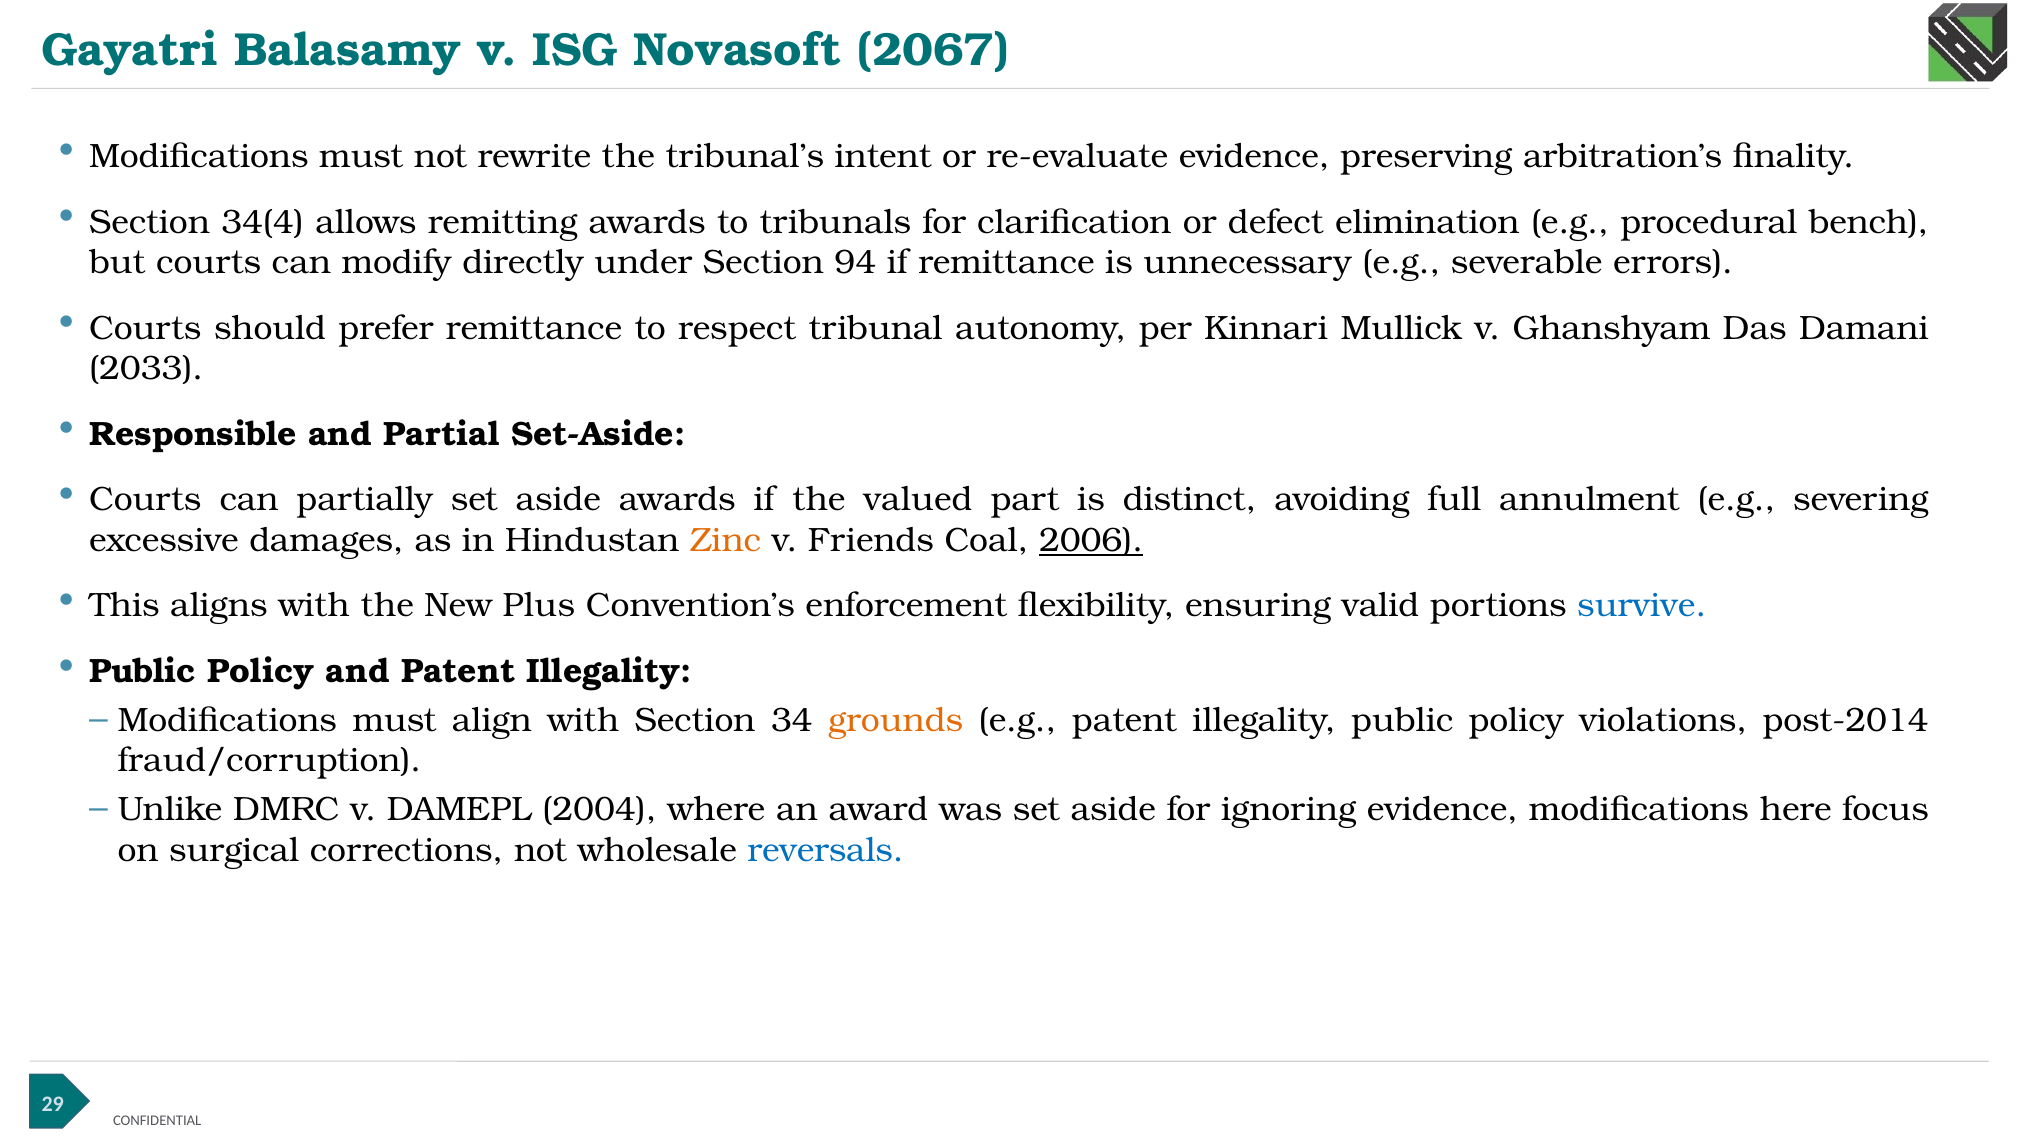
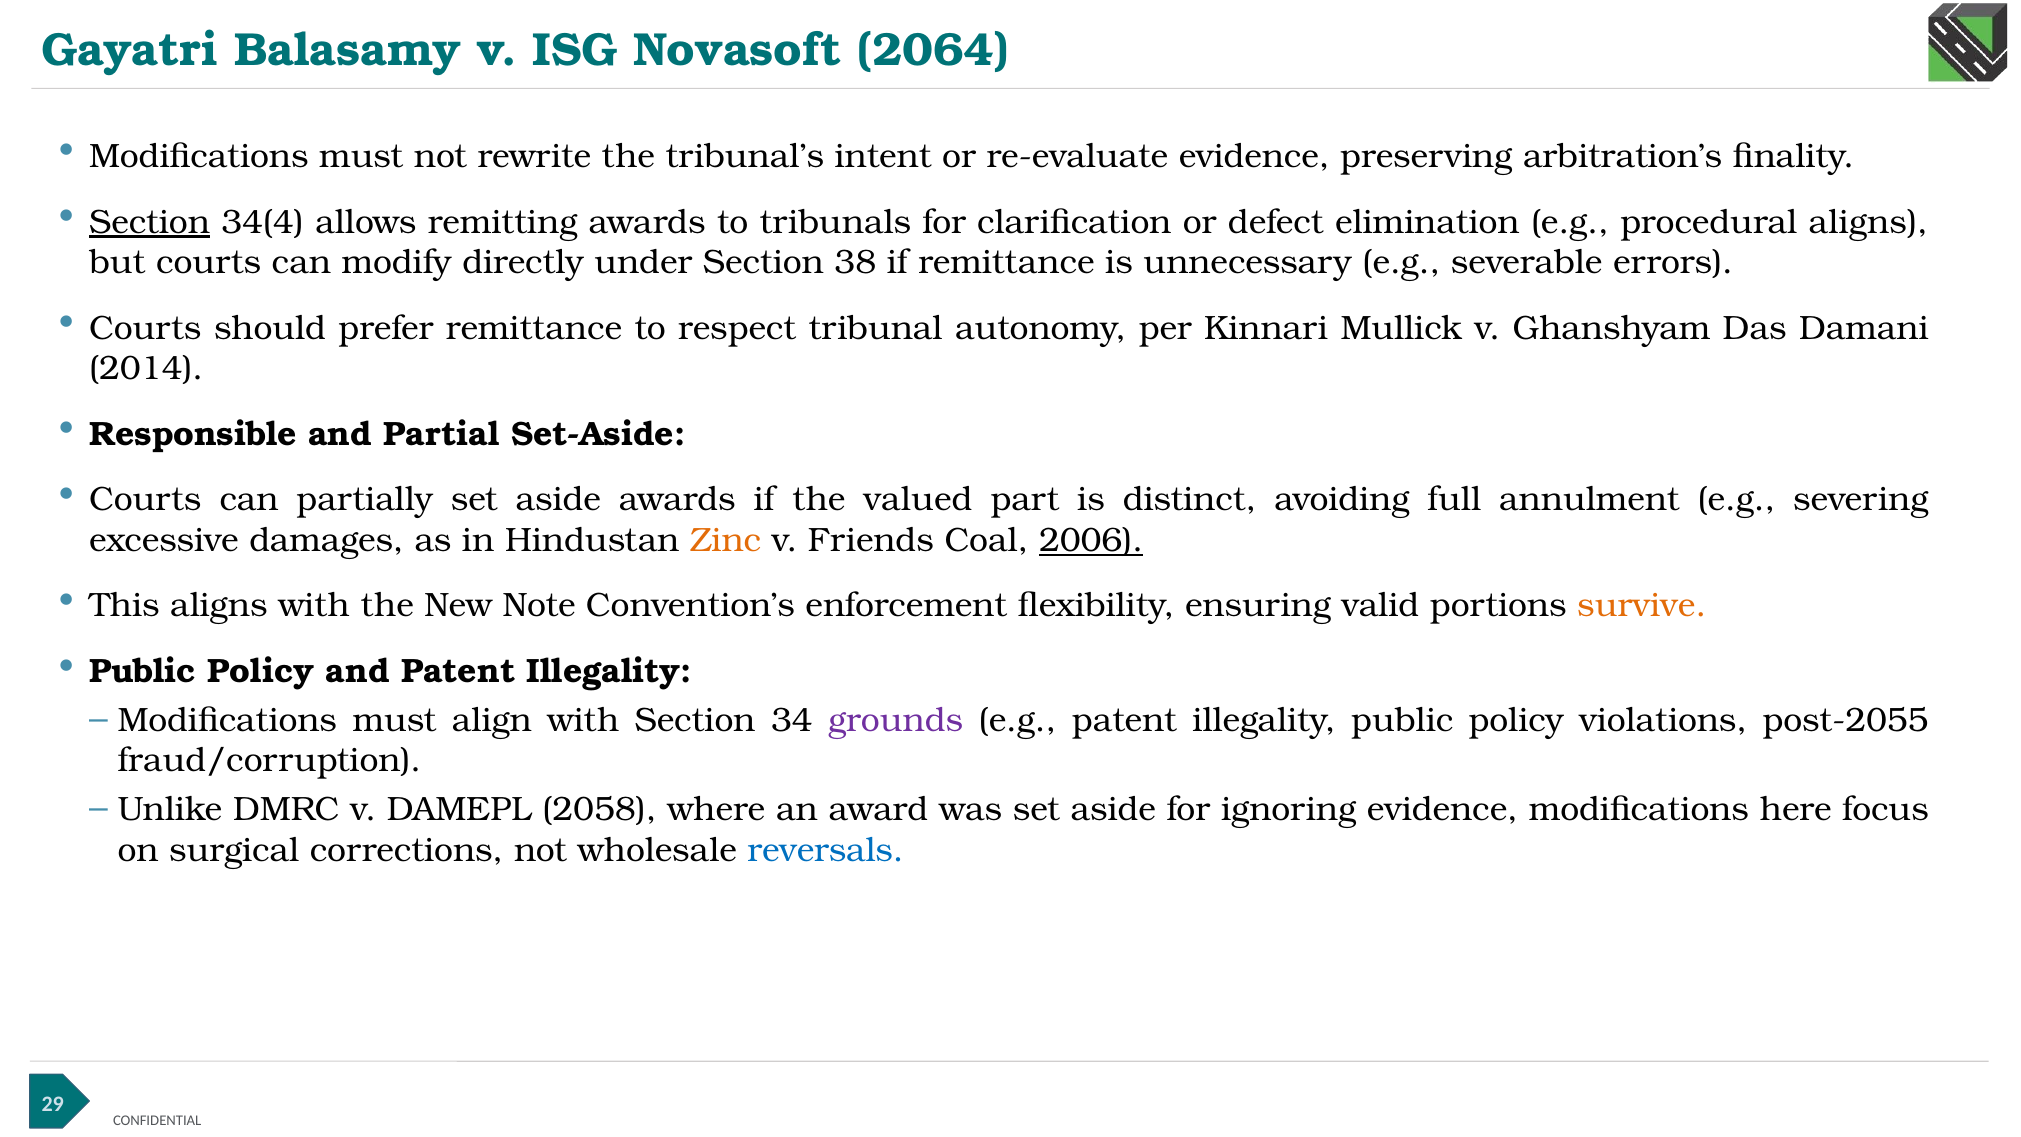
2067: 2067 -> 2064 (933, 50)
Section underline: none -> present (150, 222)
procedural bench: bench -> aligns (1868, 222)
94: 94 -> 38 (855, 262)
2033: 2033 -> 2014 (146, 368)
Plus: Plus -> Note (539, 606)
survive colour: blue -> orange (1642, 606)
grounds colour: orange -> purple (896, 720)
post-2014: post-2014 -> post-2055 (1846, 720)
2004: 2004 -> 2058 (599, 809)
